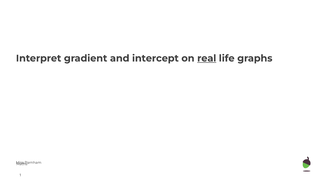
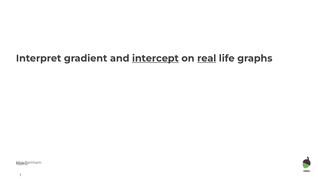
intercept underline: none -> present (155, 58)
